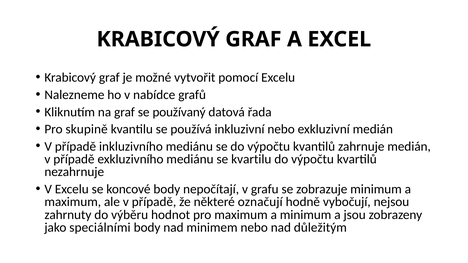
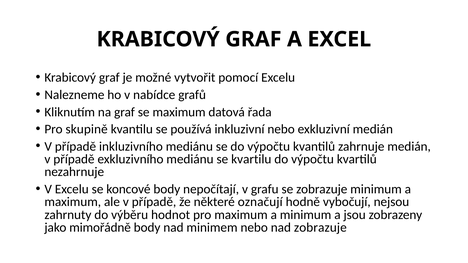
se používaný: používaný -> maximum (179, 112)
speciálními: speciálními -> mimořádně (100, 228)
nad důležitým: důležitým -> zobrazuje (320, 228)
